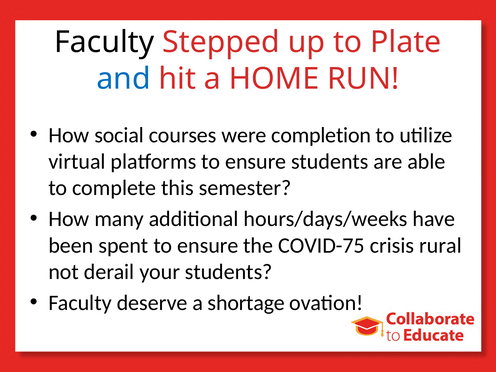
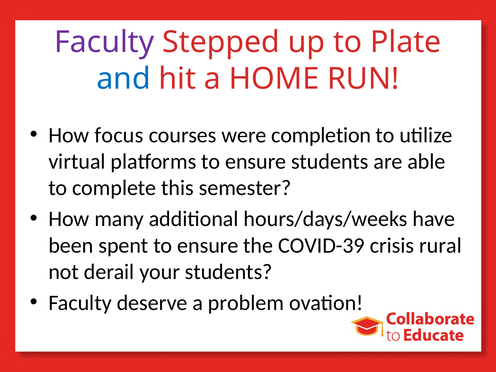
Faculty colour: black -> purple (104, 42)
social: social -> focus (119, 135)
COVID-75: COVID-75 -> COVID-39 (322, 245)
shortage: shortage -> problem (246, 303)
